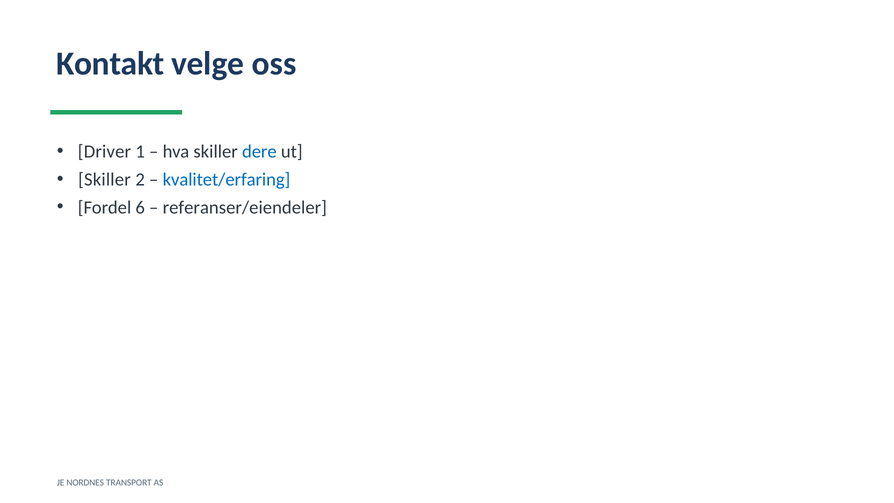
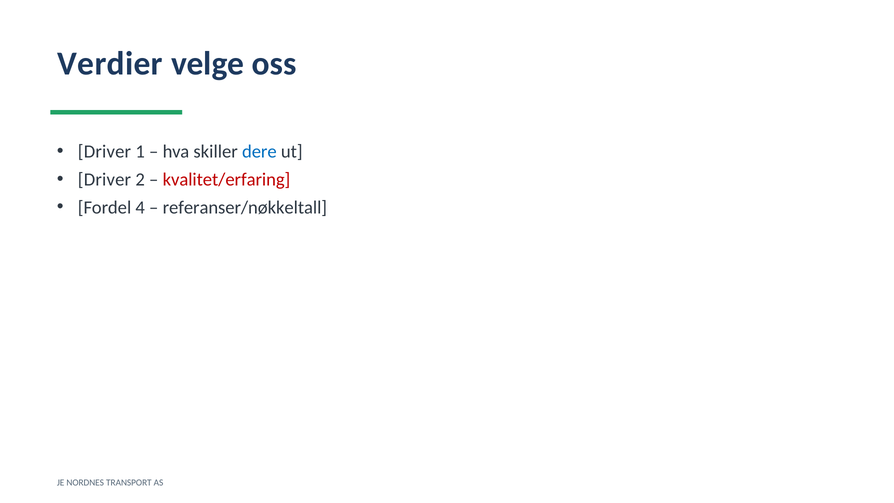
Kontakt: Kontakt -> Verdier (110, 64)
Skiller: Skiller -> Driver (104, 179)
kvalitet/erfaring colour: blue -> red (226, 179)
6: 6 -> 4 (140, 207)
referanser/eiendeler: referanser/eiendeler -> referanser/nøkkeltall (245, 207)
